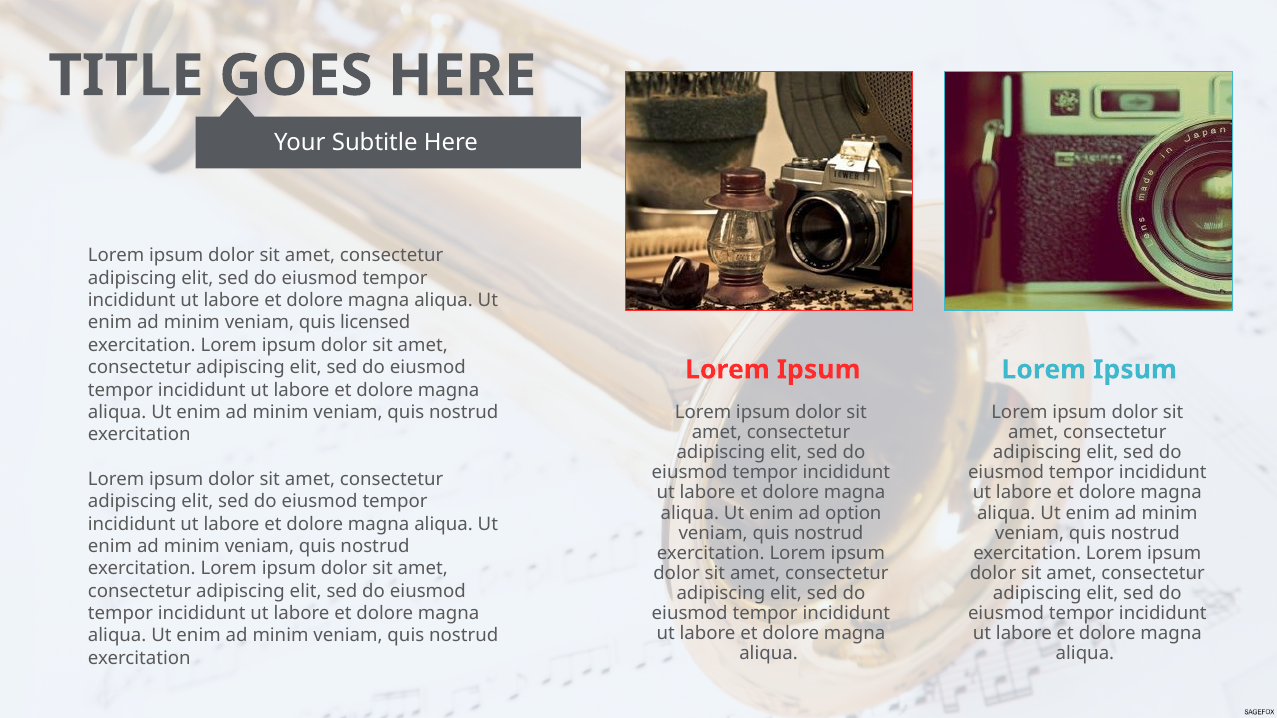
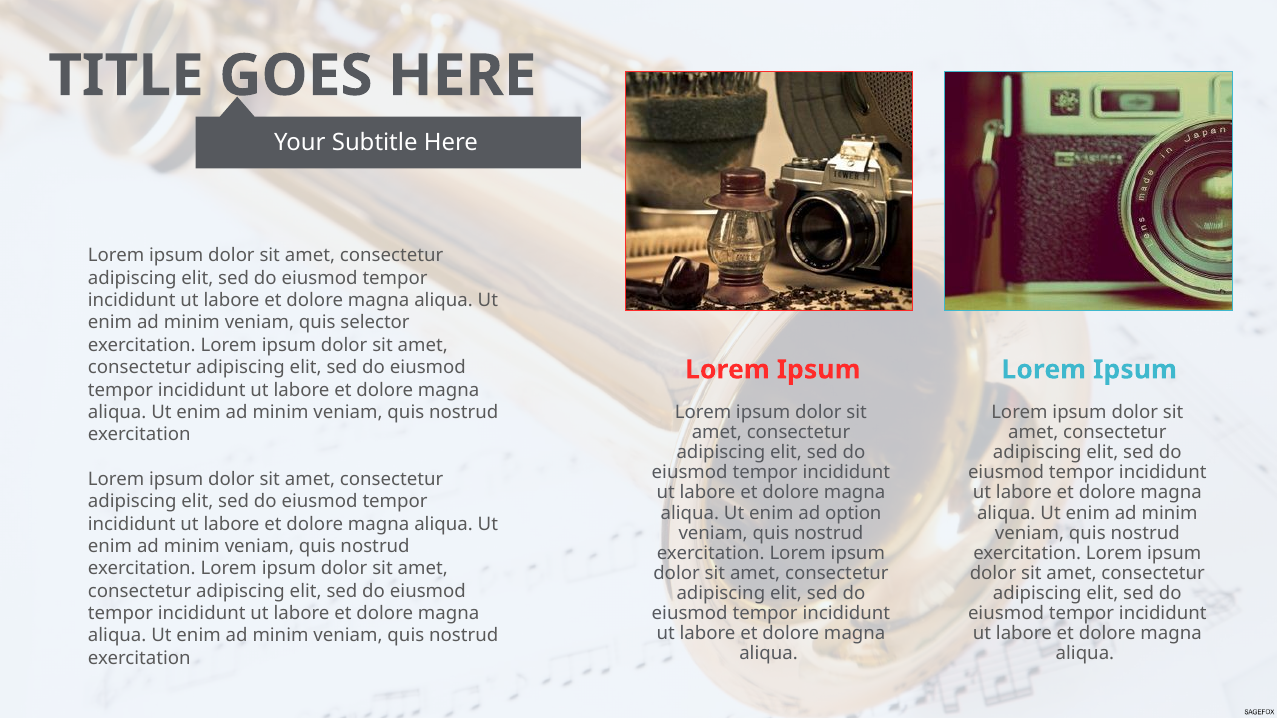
licensed: licensed -> selector (375, 323)
